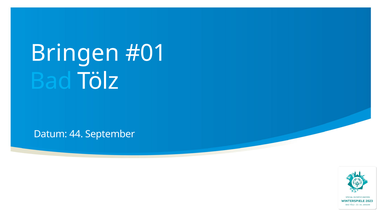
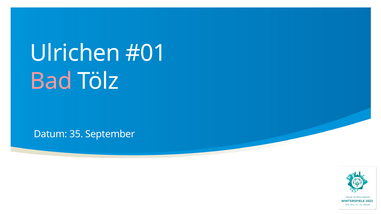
Bringen: Bringen -> Ulrichen (75, 53)
Bad colour: light blue -> pink (51, 81)
44: 44 -> 35 (76, 134)
